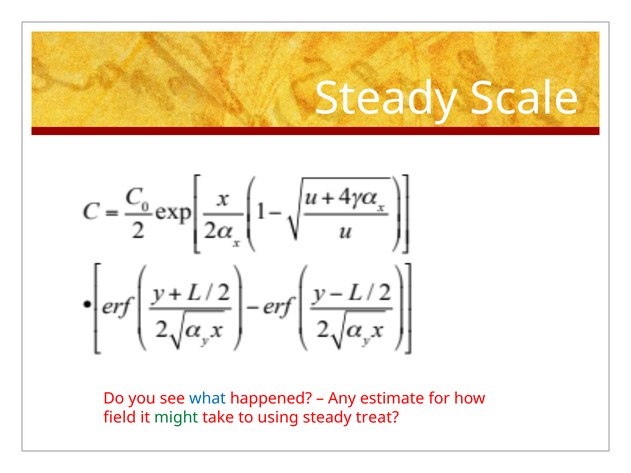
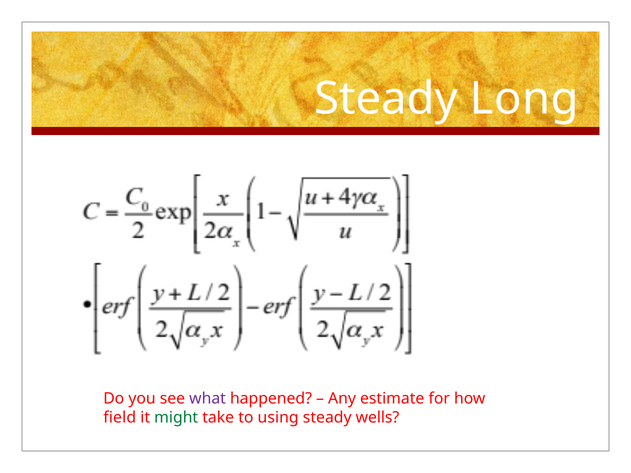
Scale: Scale -> Long (524, 99)
what colour: blue -> purple (208, 399)
treat: treat -> wells (378, 418)
